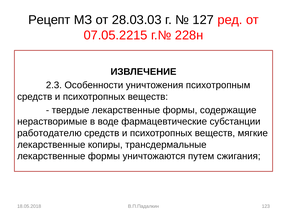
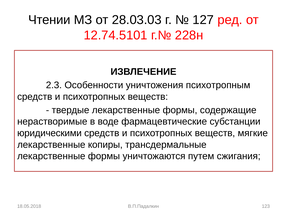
Рецепт: Рецепт -> Чтении (49, 20)
07.05.2215: 07.05.2215 -> 12.74.5101 (116, 35)
работодателю: работодателю -> юридическими (49, 133)
